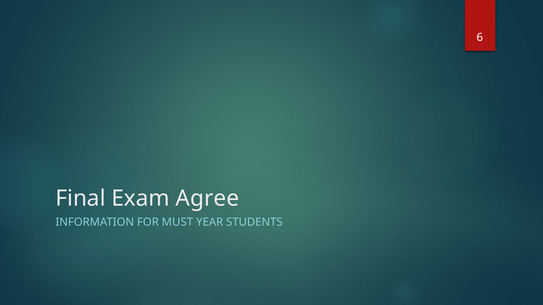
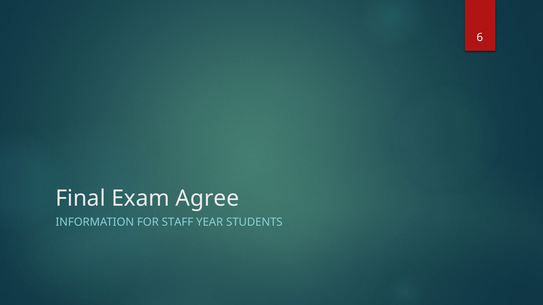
MUST: MUST -> STAFF (177, 222)
